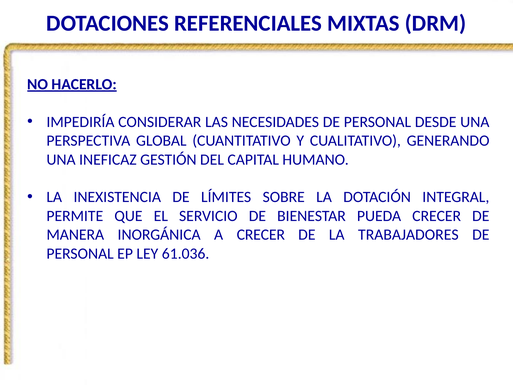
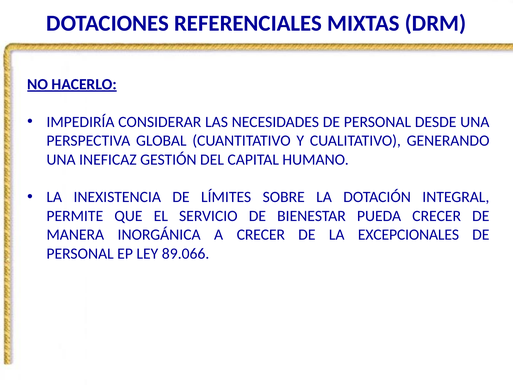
TRABAJADORES: TRABAJADORES -> EXCEPCIONALES (408, 235)
61.036: 61.036 -> 89.066 (186, 253)
